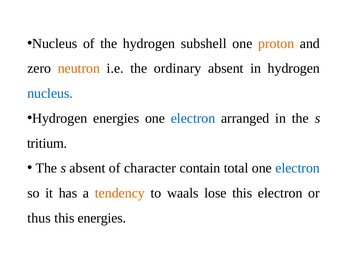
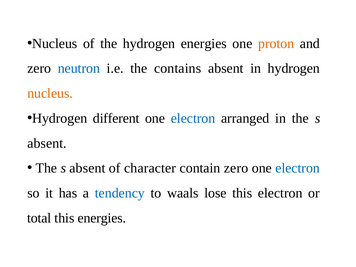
hydrogen subshell: subshell -> energies (204, 43)
neutron colour: orange -> blue (79, 68)
ordinary: ordinary -> contains (178, 68)
nucleus colour: blue -> orange (50, 93)
Hydrogen energies: energies -> different (116, 118)
tritium: tritium -> absent (47, 143)
contain total: total -> zero (236, 168)
tendency colour: orange -> blue (120, 193)
thus: thus -> total (39, 218)
